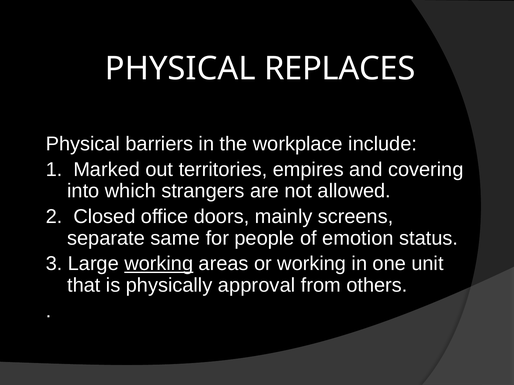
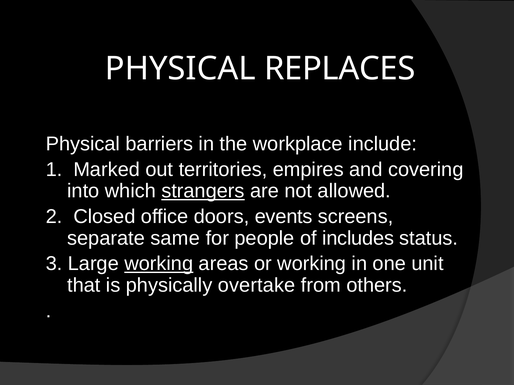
strangers underline: none -> present (203, 191)
mainly: mainly -> events (284, 217)
emotion: emotion -> includes (358, 238)
approval: approval -> overtake (257, 286)
